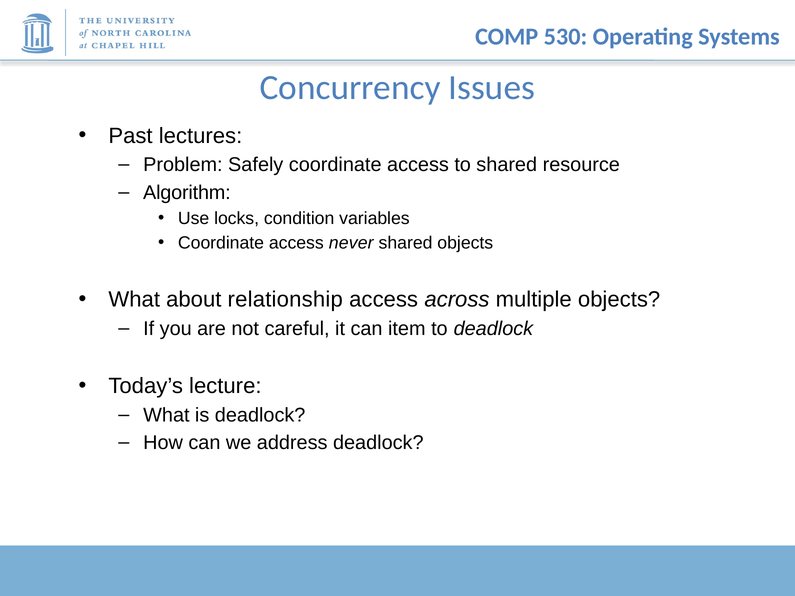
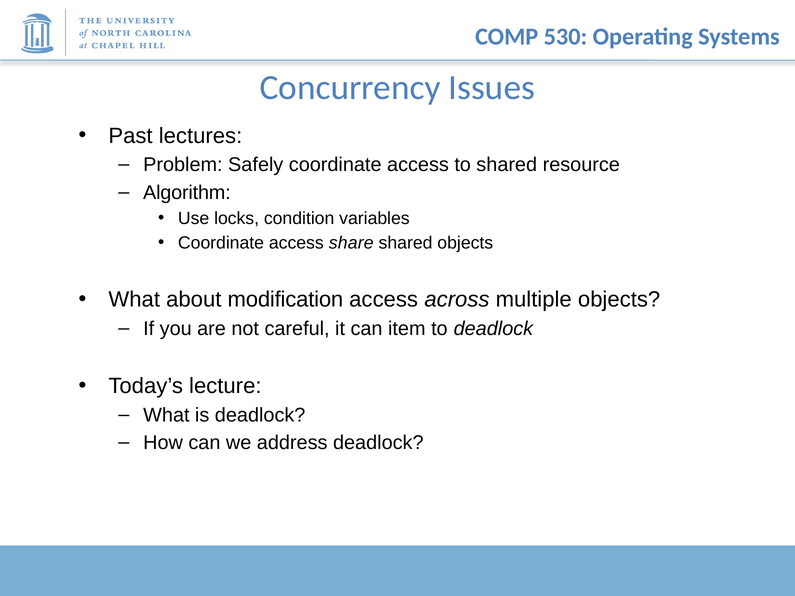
never: never -> share (351, 243)
relationship: relationship -> modification (285, 300)
